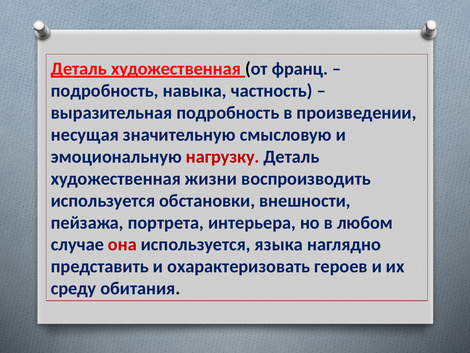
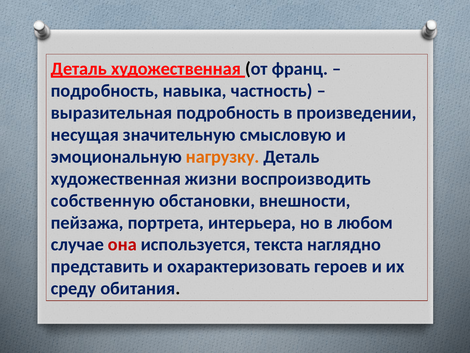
нагрузку colour: red -> orange (223, 156)
используется: используется -> собственную (103, 200)
языка: языка -> текста (279, 244)
